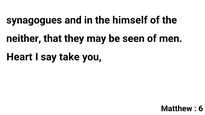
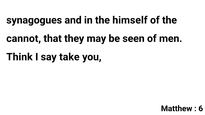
neither: neither -> cannot (24, 39)
Heart: Heart -> Think (19, 57)
